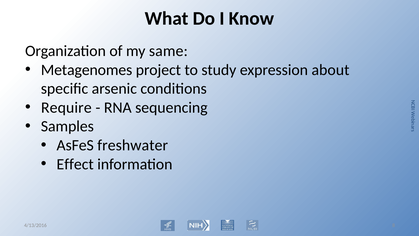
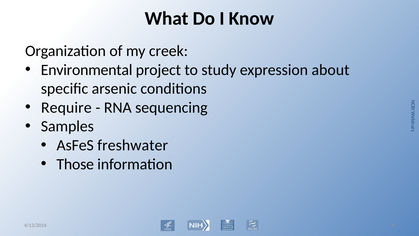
same: same -> creek (168, 51)
Metagenomes: Metagenomes -> Environmental (87, 70)
Effect: Effect -> Those (75, 164)
